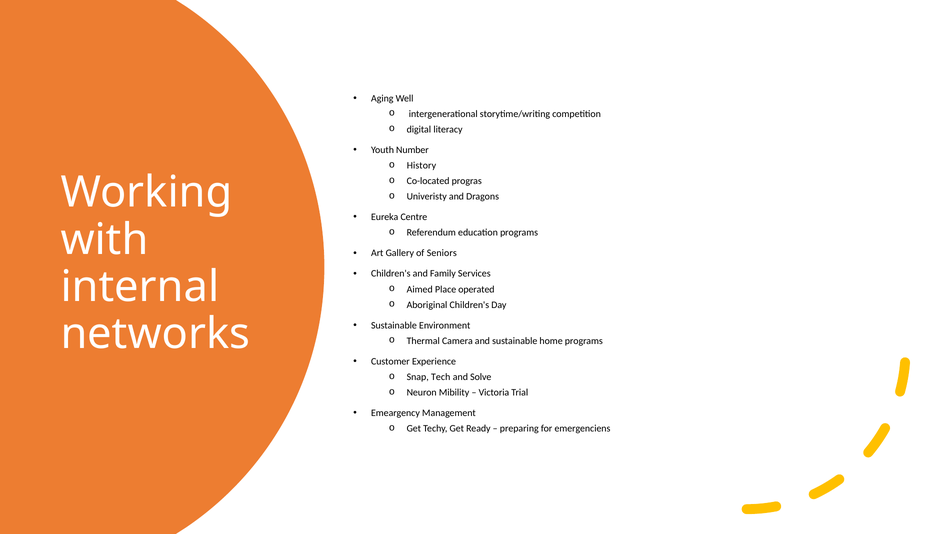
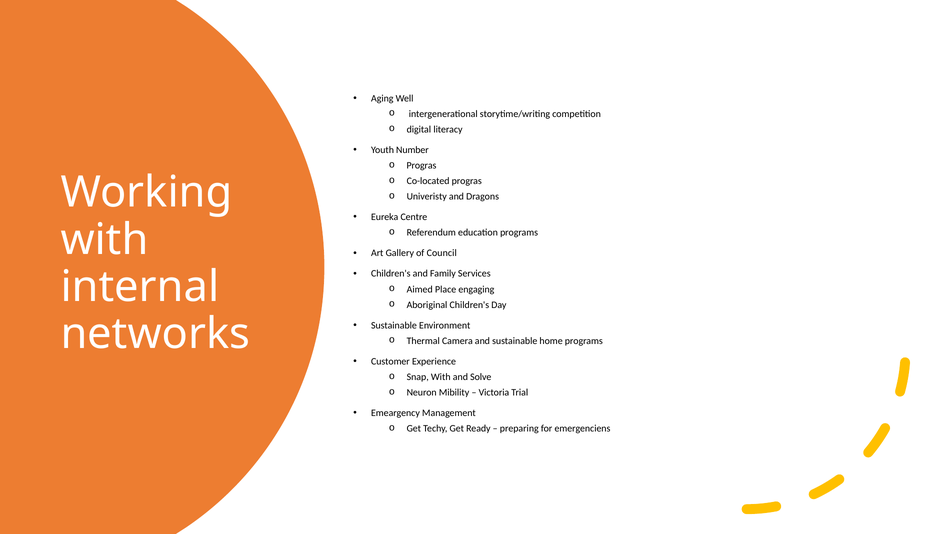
History: History -> Progras (422, 165)
Seniors: Seniors -> Council (442, 253)
operated: operated -> engaging (476, 289)
Snap Tech: Tech -> With (441, 377)
